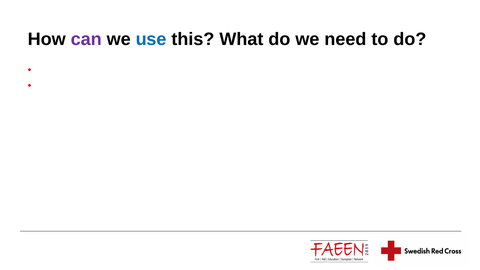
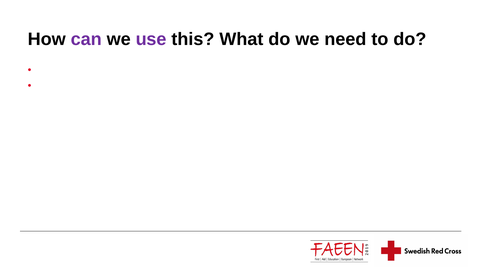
use colour: blue -> purple (151, 39)
